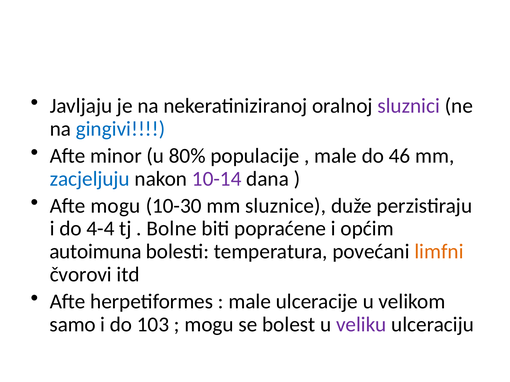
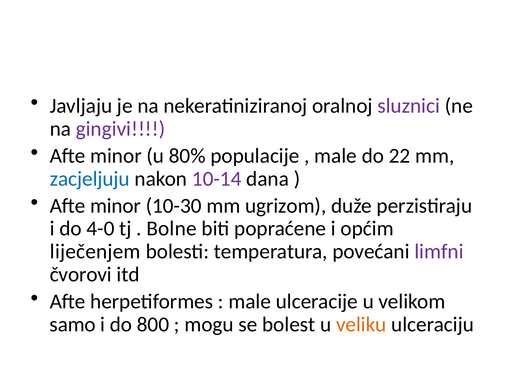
gingivi colour: blue -> purple (120, 129)
46: 46 -> 22 (400, 156)
mogu: mogu -> minor (116, 206)
sluznice: sluznice -> ugrizom (286, 206)
4-4: 4-4 -> 4-0 (100, 229)
autoimuna: autoimuna -> liječenjem (95, 252)
limfni colour: orange -> purple (439, 252)
103: 103 -> 800 (153, 325)
veliku colour: purple -> orange (361, 325)
